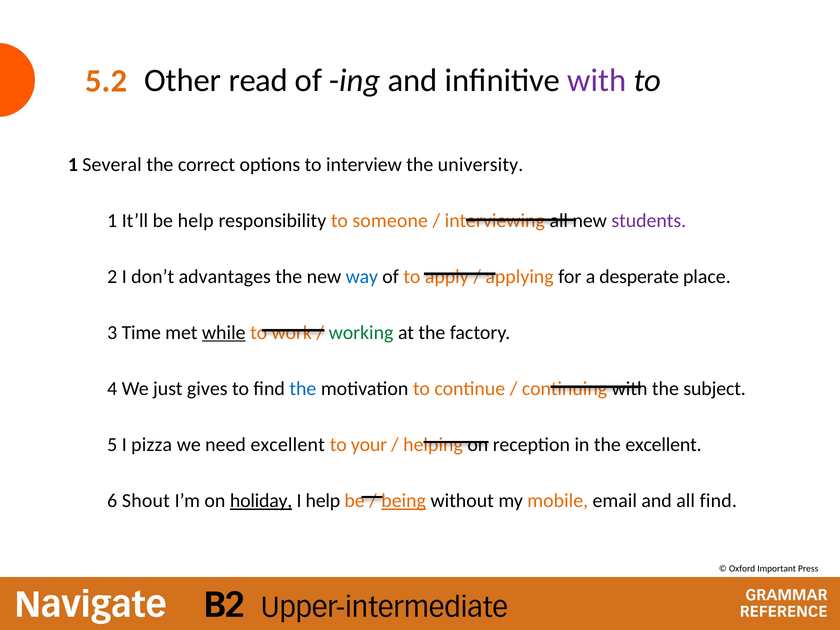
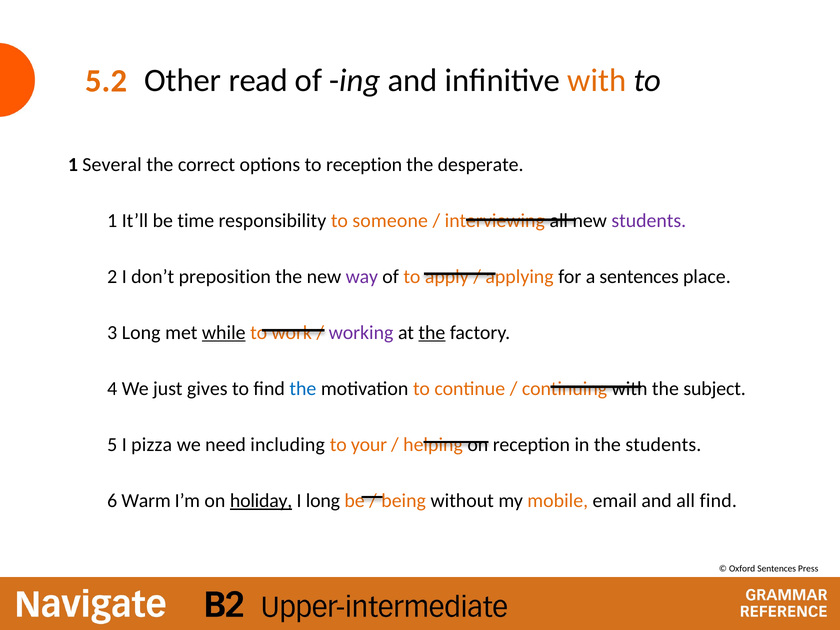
with colour: purple -> orange (597, 81)
to interview: interview -> reception (364, 164)
university: university -> desperate (481, 164)
be help: help -> time (196, 221)
advantages: advantages -> preposition (225, 277)
way colour: blue -> purple (362, 277)
a desperate: desperate -> sentences (639, 277)
3 Time: Time -> Long (141, 333)
working colour: green -> purple (361, 333)
the underline: none -> present (432, 333)
need excellent: excellent -> including (288, 445)
the excellent: excellent -> students (663, 445)
Shout: Shout -> Warm (146, 501)
I help: help -> long (323, 501)
being underline: present -> none (404, 501)
Important: Important -> Sentences (777, 569)
